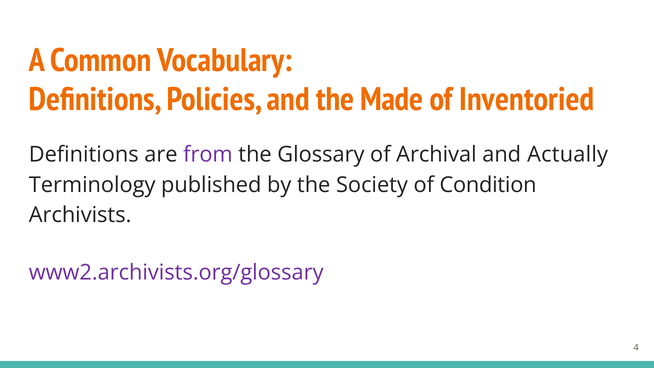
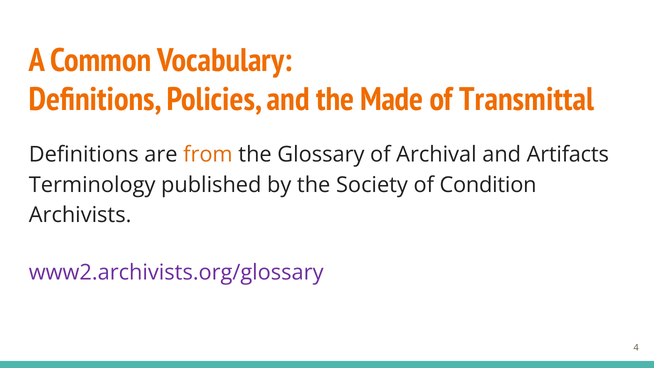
Inventoried: Inventoried -> Transmittal (527, 100)
from colour: purple -> orange (208, 155)
Actually: Actually -> Artifacts (568, 155)
